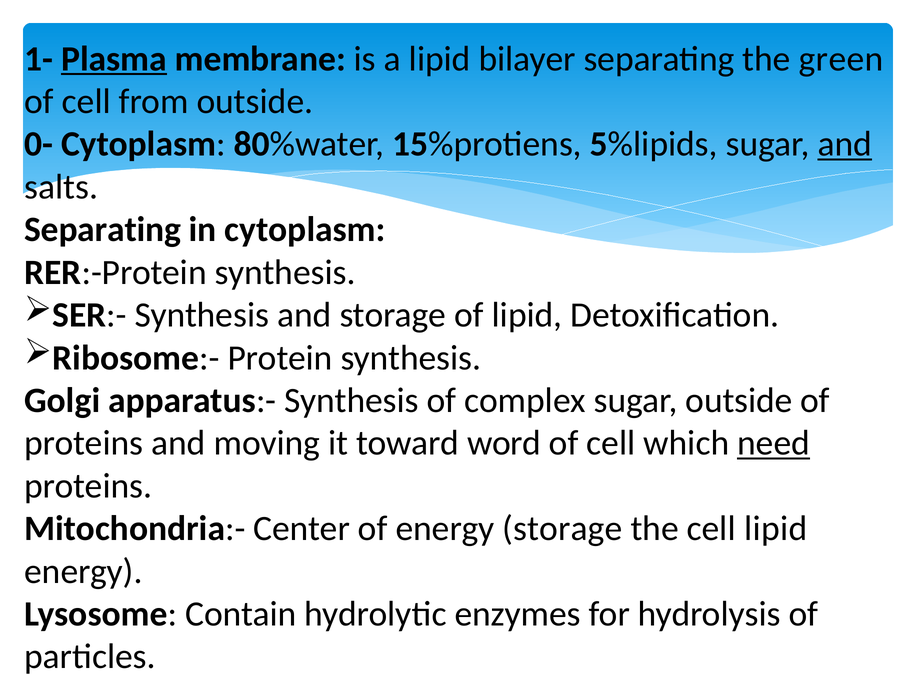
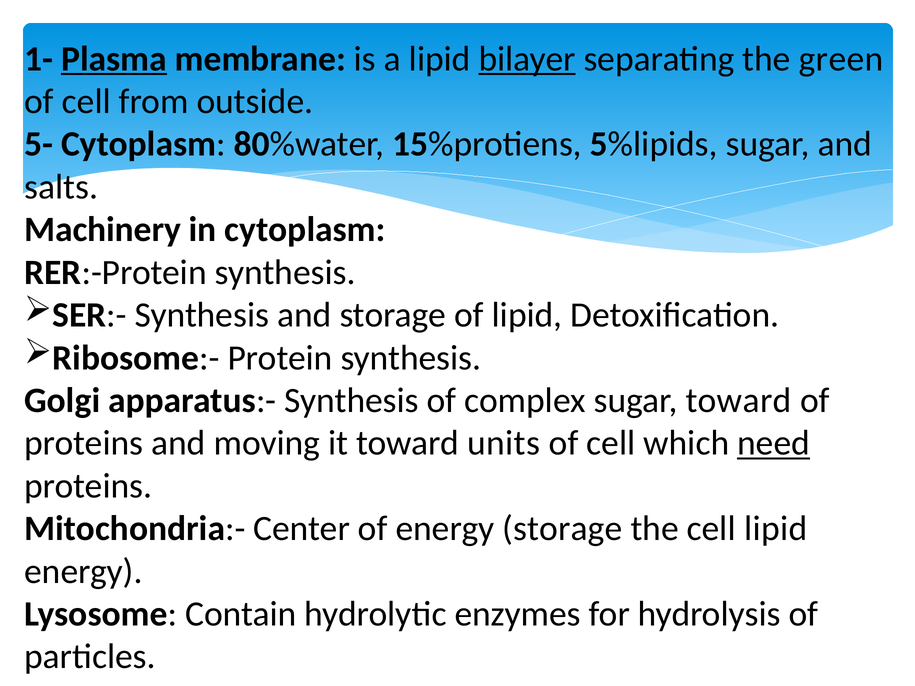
bilayer underline: none -> present (527, 59)
0-: 0- -> 5- (39, 144)
and underline: present -> none (845, 144)
Separating: Separating -> Machinery (103, 230)
sugar outside: outside -> toward (739, 401)
word: word -> units (504, 443)
